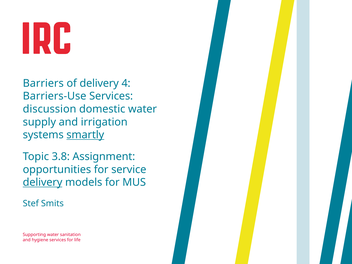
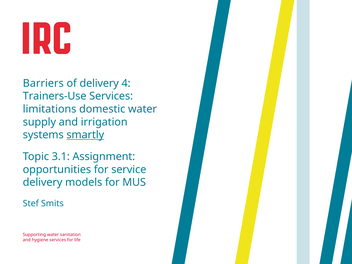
Barriers-Use: Barriers-Use -> Trainers-Use (55, 96)
discussion: discussion -> limitations (50, 109)
3.8: 3.8 -> 3.1 (61, 157)
delivery underline: present -> none (43, 182)
